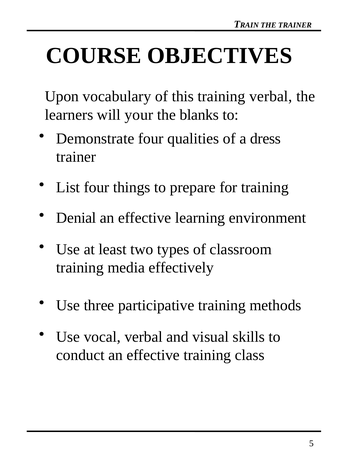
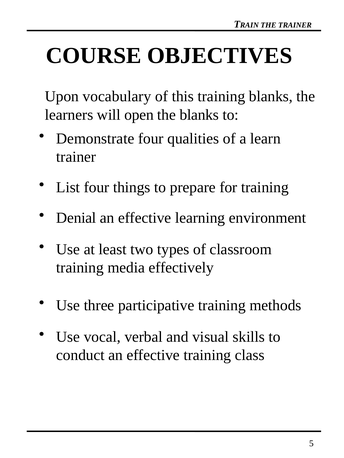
training verbal: verbal -> blanks (271, 97)
your: your -> open (139, 115)
dress: dress -> learn (265, 139)
